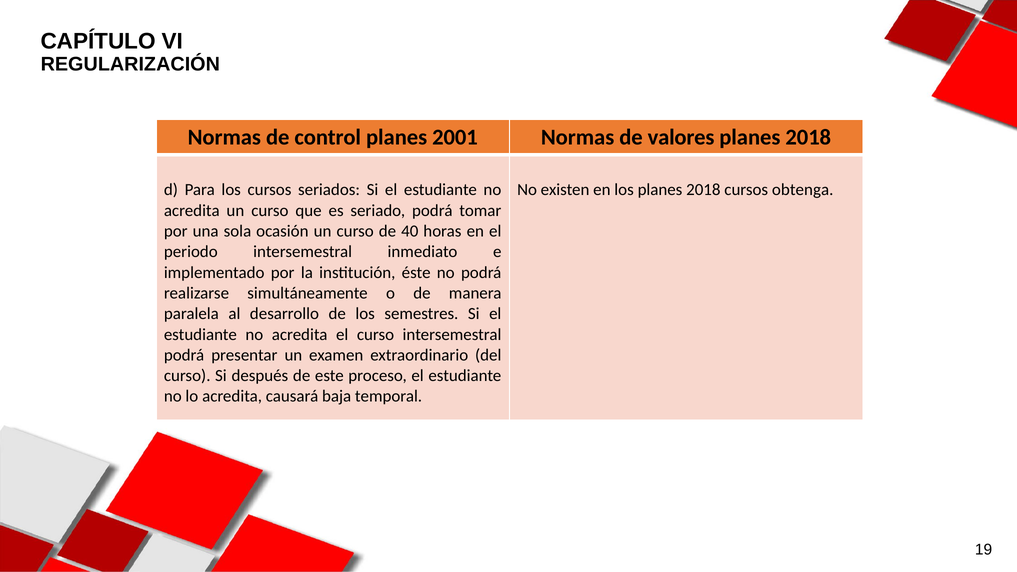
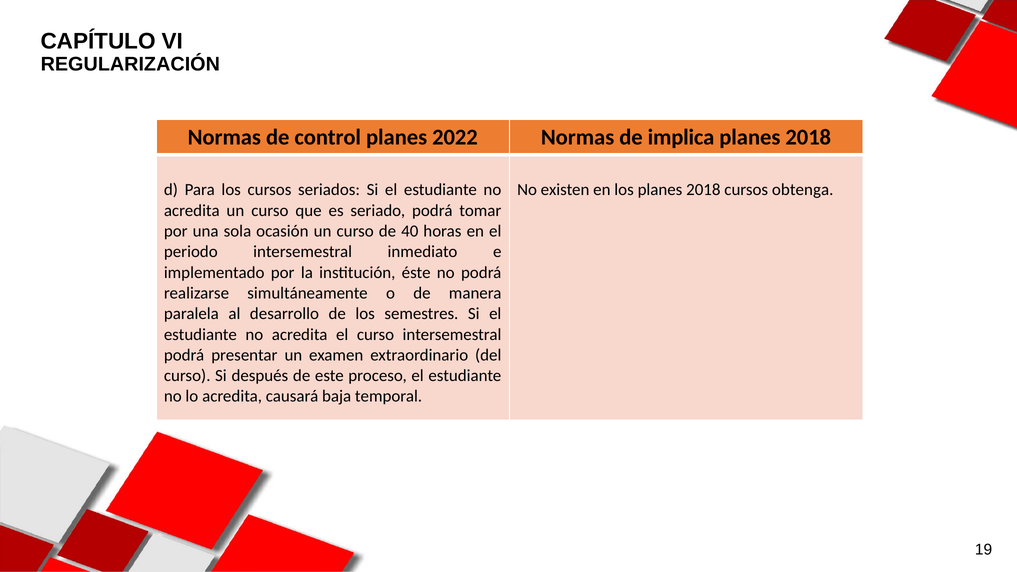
2001: 2001 -> 2022 (455, 137)
valores: valores -> implica (681, 137)
